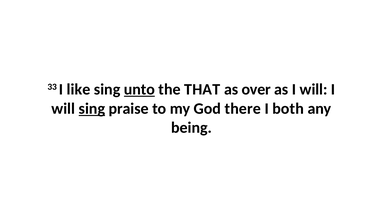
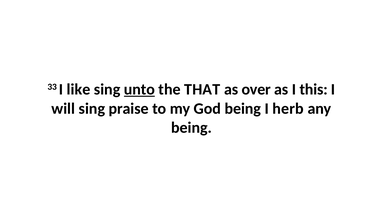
as I will: will -> this (314, 90)
sing underline: present -> none (92, 109)
God there: there -> being (243, 109)
both: both -> herb (288, 109)
